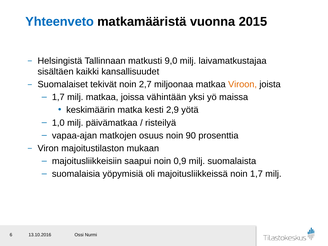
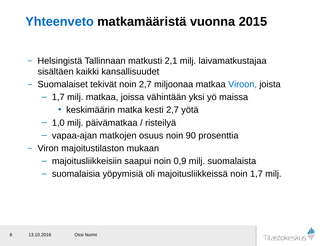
9,0: 9,0 -> 2,1 (171, 61)
Viroon colour: orange -> blue (243, 84)
kesti 2,9: 2,9 -> 2,7 (172, 110)
